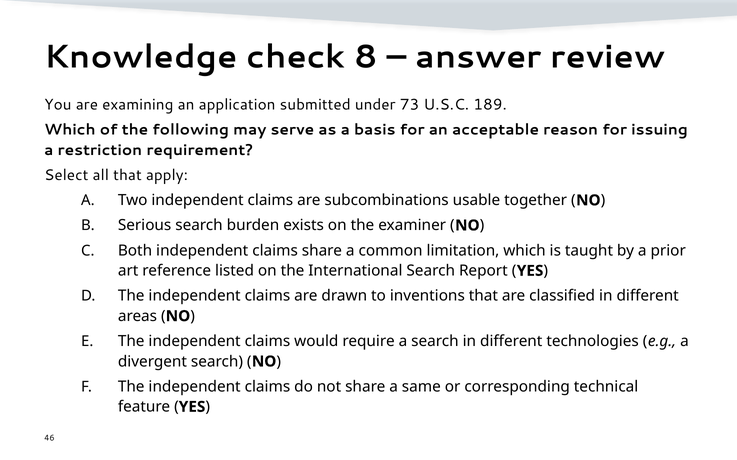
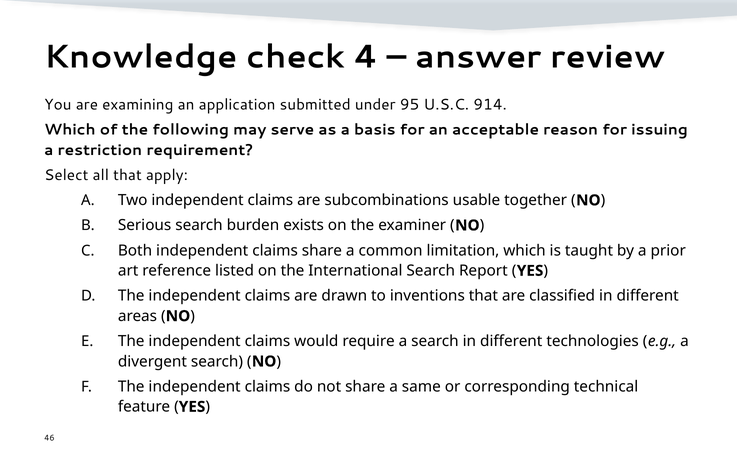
8: 8 -> 4 (366, 57)
73: 73 -> 95 (410, 105)
189: 189 -> 914 (490, 105)
